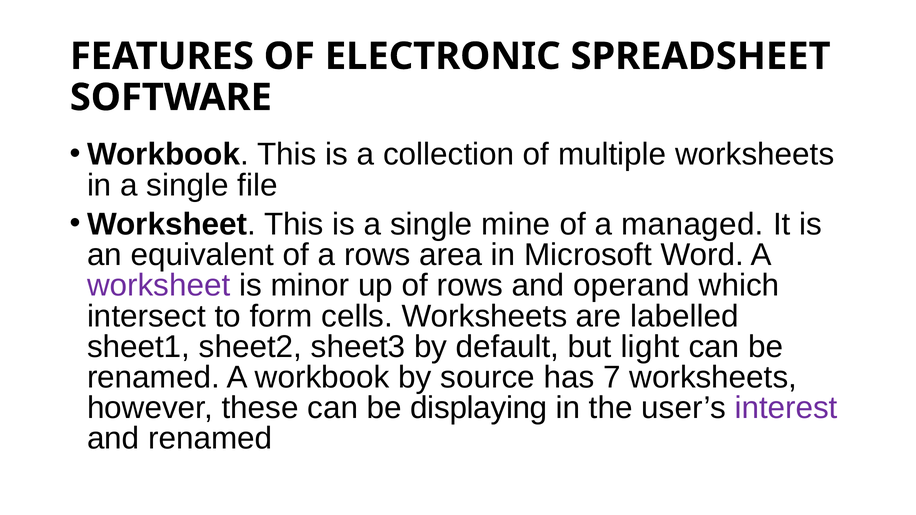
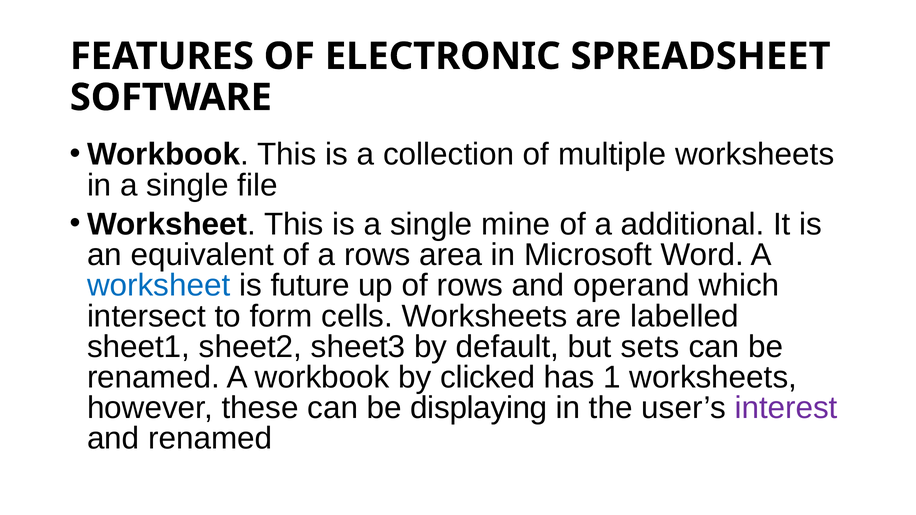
managed: managed -> additional (693, 224)
worksheet colour: purple -> blue (159, 286)
minor: minor -> future (310, 286)
light: light -> sets (650, 347)
source: source -> clicked (488, 378)
7: 7 -> 1 (612, 378)
